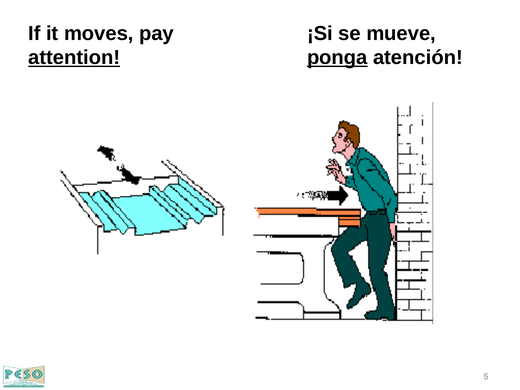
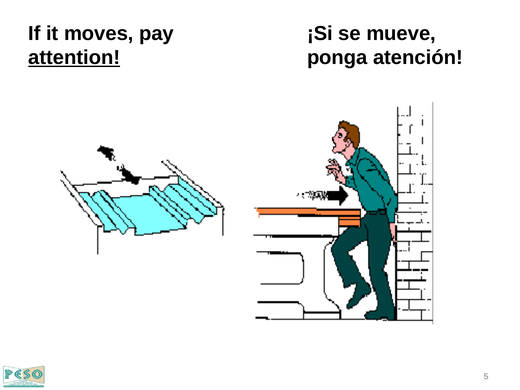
ponga underline: present -> none (337, 58)
